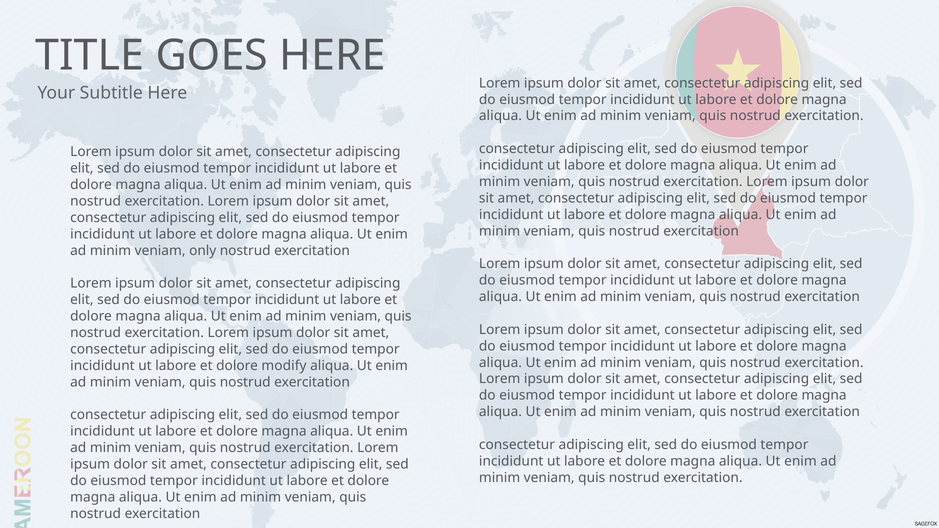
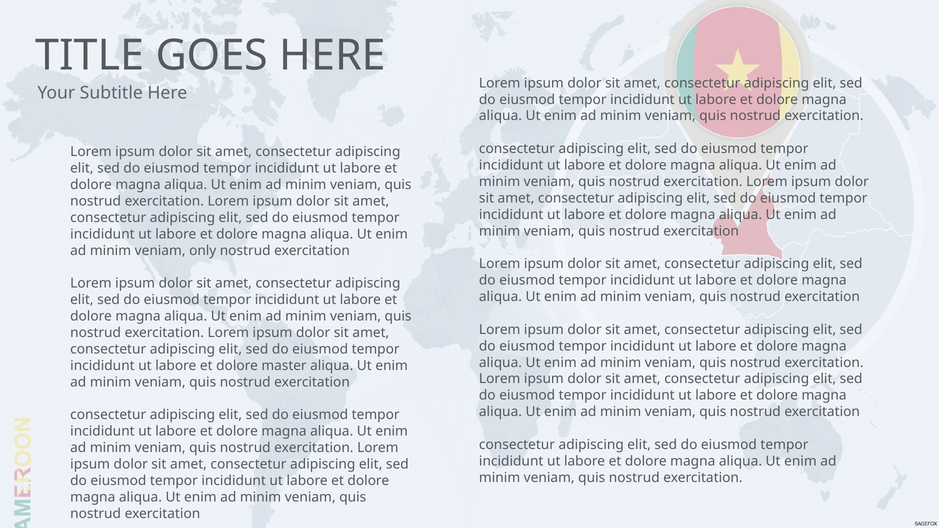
modify: modify -> master (284, 366)
